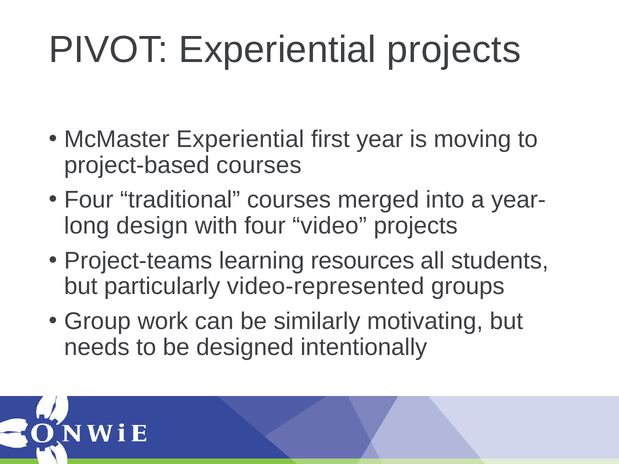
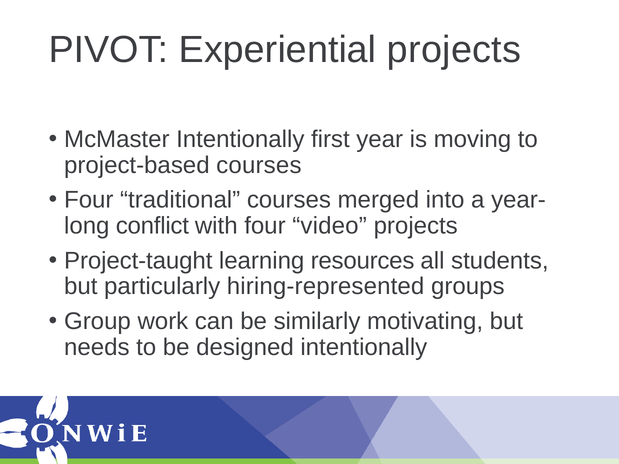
McMaster Experiential: Experiential -> Intentionally (240, 139)
design: design -> conflict (152, 226)
Project-teams: Project-teams -> Project-taught (138, 261)
video-represented: video-represented -> hiring-represented (326, 287)
